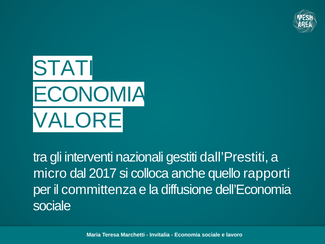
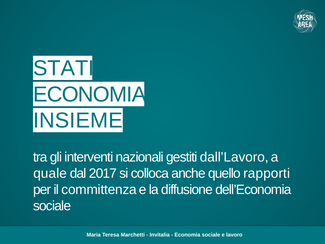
VALORE: VALORE -> INSIEME (78, 120)
dall’Prestiti: dall’Prestiti -> dall’Lavoro (234, 157)
micro: micro -> quale (50, 173)
